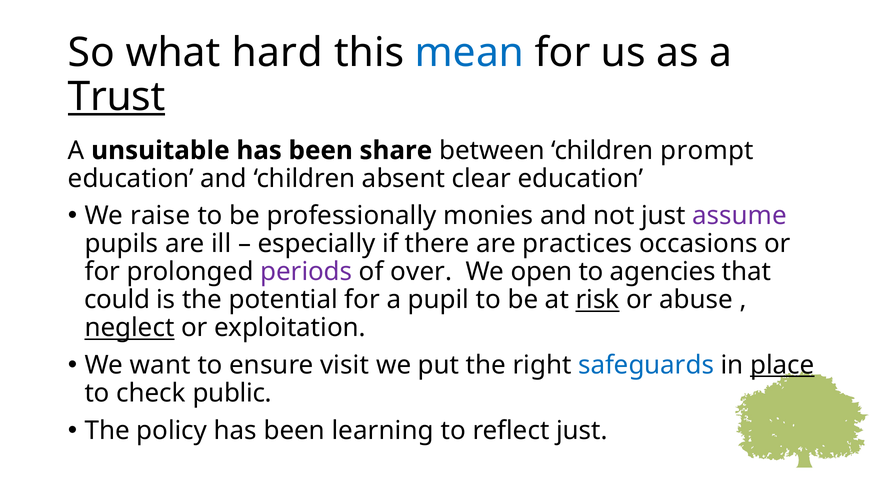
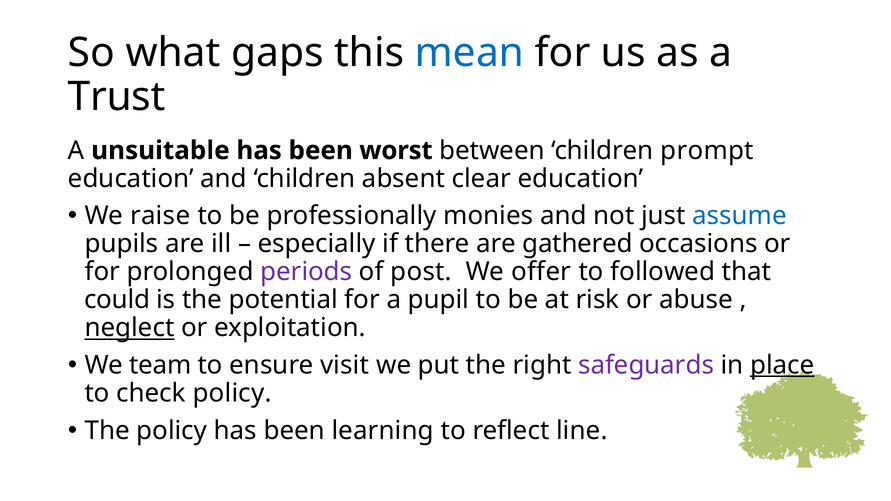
hard: hard -> gaps (277, 53)
Trust underline: present -> none (117, 97)
share: share -> worst (396, 151)
assume colour: purple -> blue (740, 216)
practices: practices -> gathered (578, 244)
over: over -> post (421, 272)
open: open -> offer (541, 272)
agencies: agencies -> followed (663, 272)
risk underline: present -> none (597, 300)
want: want -> team (160, 365)
safeguards colour: blue -> purple (646, 365)
check public: public -> policy (232, 393)
reflect just: just -> line (582, 431)
